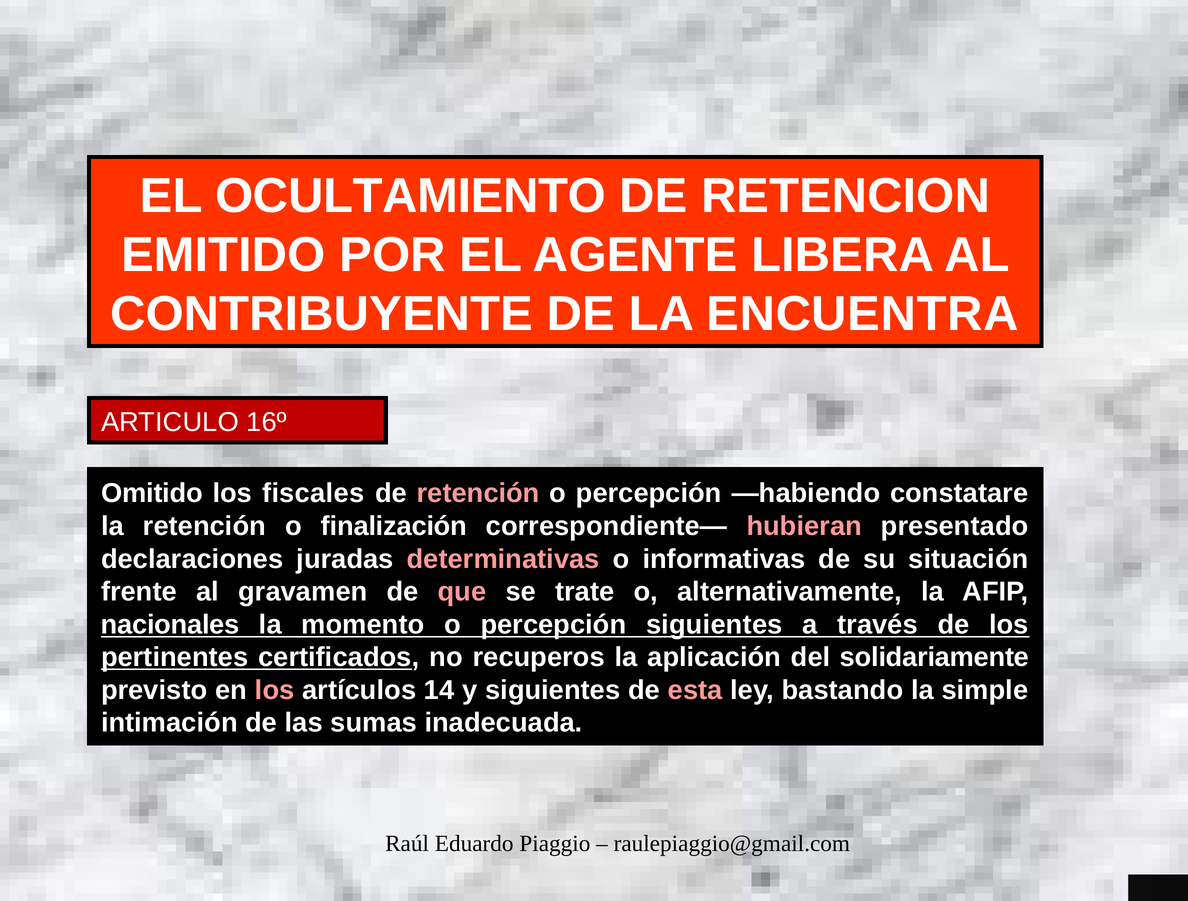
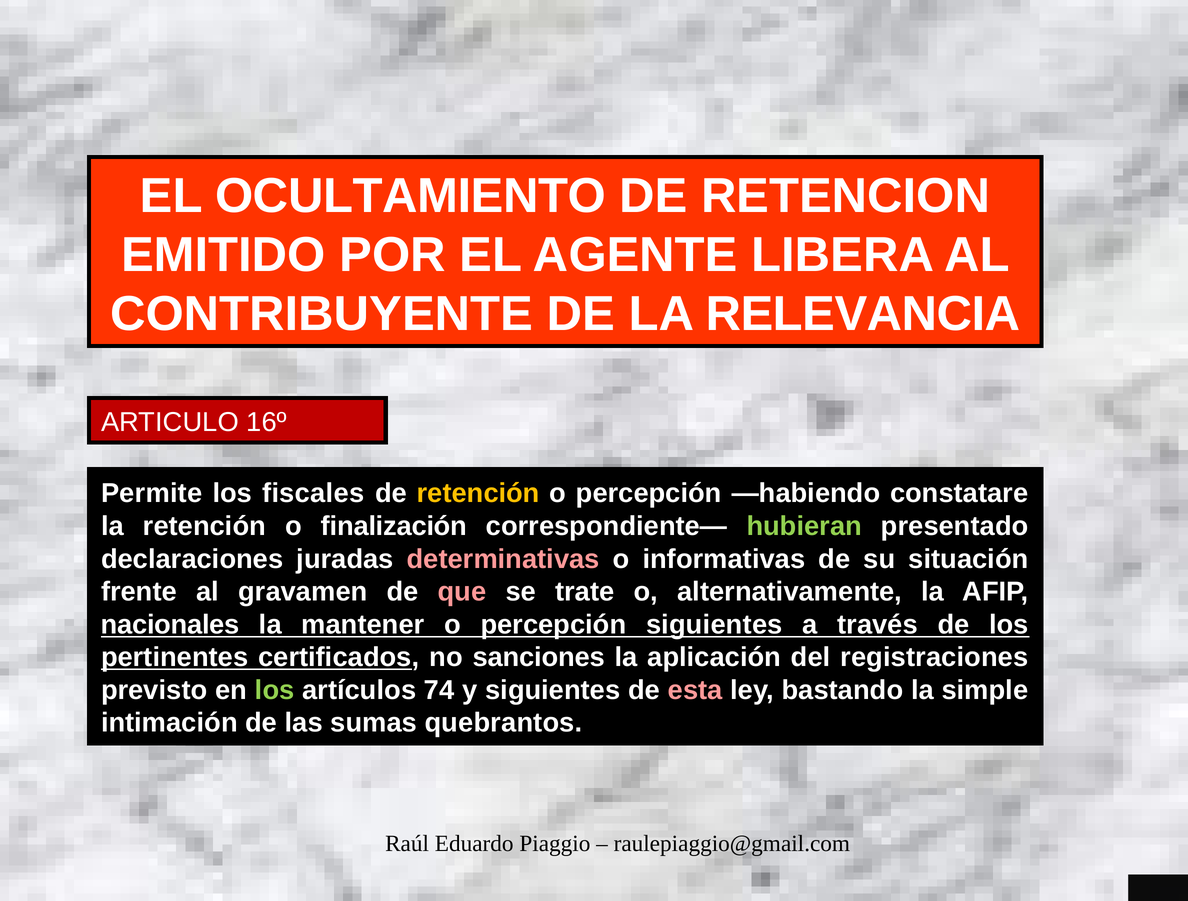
ENCUENTRA: ENCUENTRA -> RELEVANCIA (863, 314)
Omitido: Omitido -> Permite (152, 494)
retención colour: pink -> yellow (478, 494)
hubieran colour: pink -> light green (804, 526)
momento: momento -> mantener (363, 625)
recuperos: recuperos -> sanciones (539, 658)
solidariamente: solidariamente -> registraciones (934, 658)
los colour: pink -> light green (275, 690)
14: 14 -> 74 (439, 690)
inadecuada: inadecuada -> quebrantos (503, 723)
